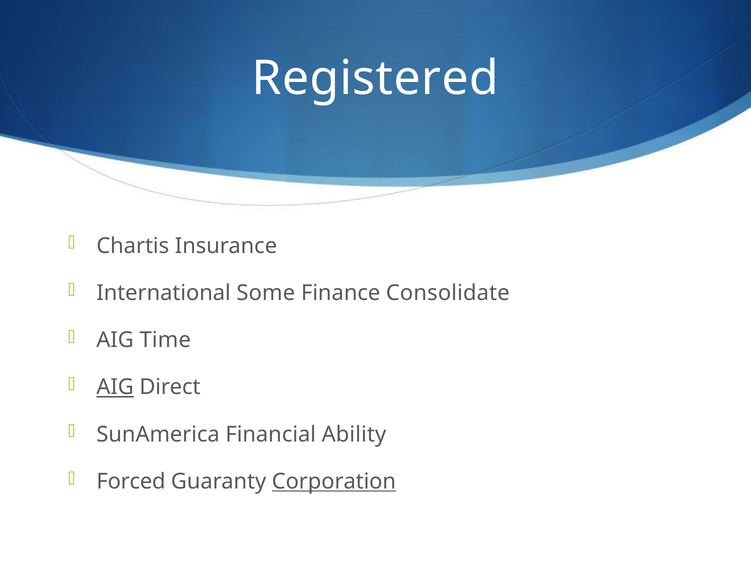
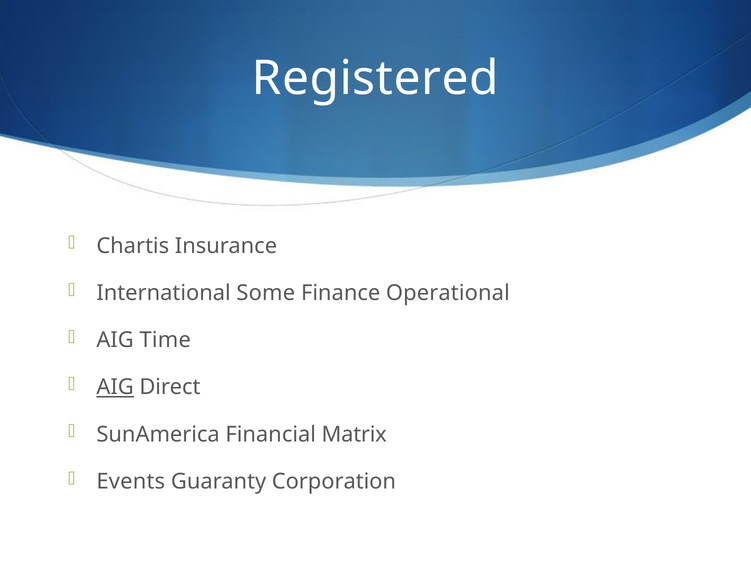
Consolidate: Consolidate -> Operational (448, 293)
Ability: Ability -> Matrix (354, 435)
Forced: Forced -> Events (131, 482)
Corporation underline: present -> none (334, 482)
